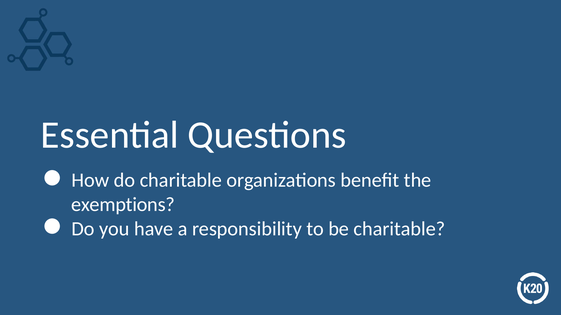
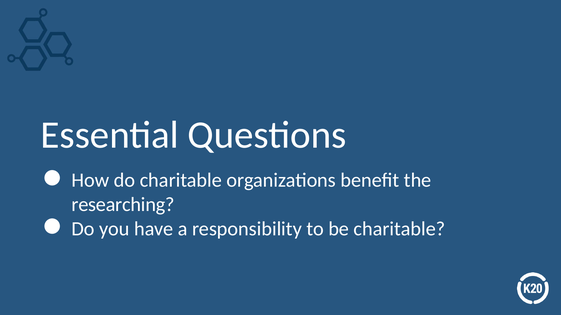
exemptions: exemptions -> researching (123, 205)
